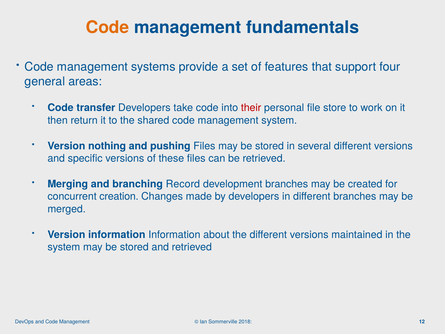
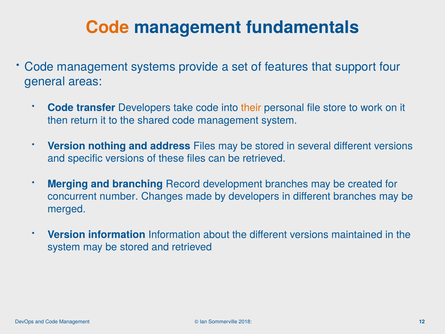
their colour: red -> orange (251, 108)
pushing: pushing -> address (170, 146)
creation: creation -> number (119, 196)
